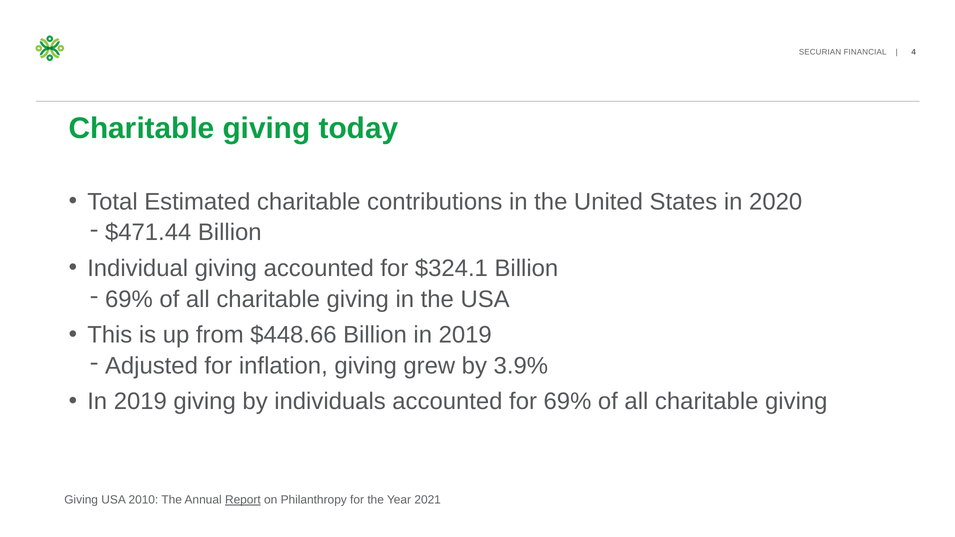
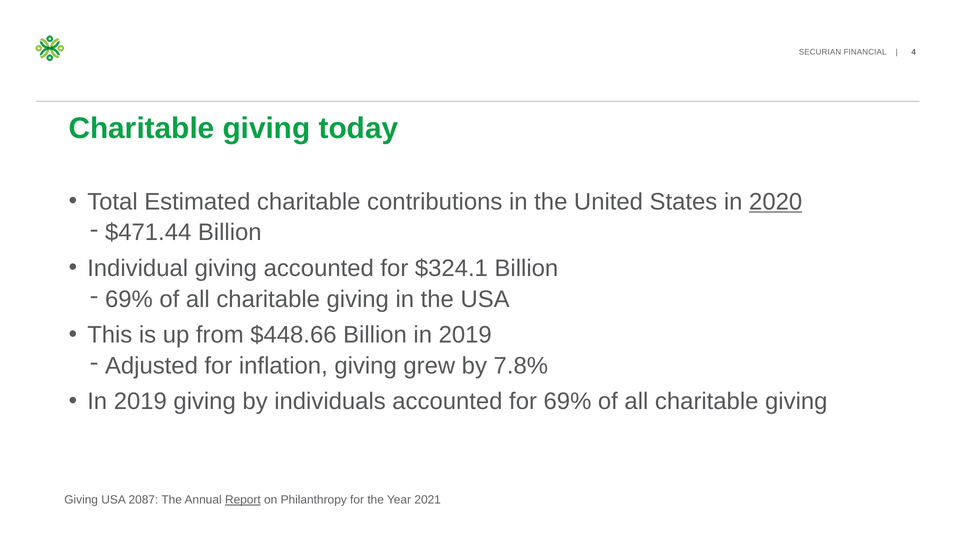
2020 underline: none -> present (776, 202)
3.9%: 3.9% -> 7.8% (521, 366)
2010: 2010 -> 2087 (143, 500)
